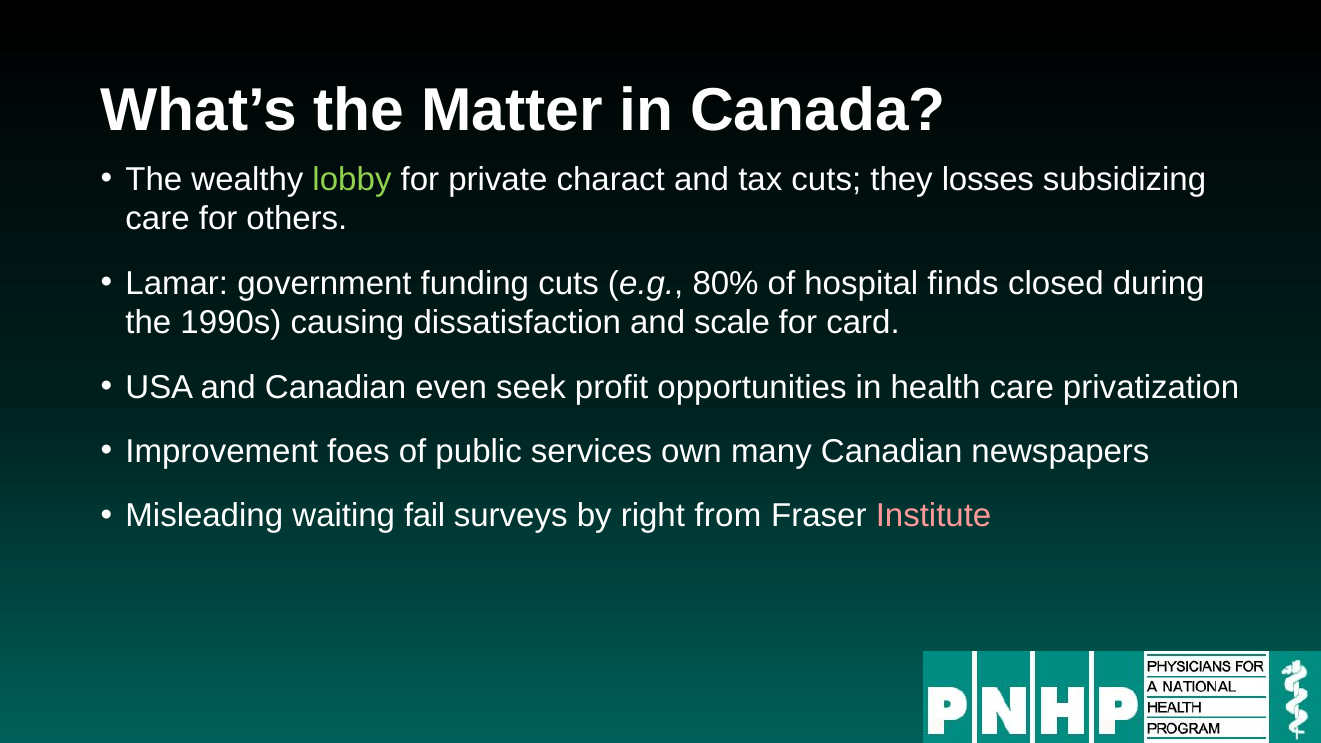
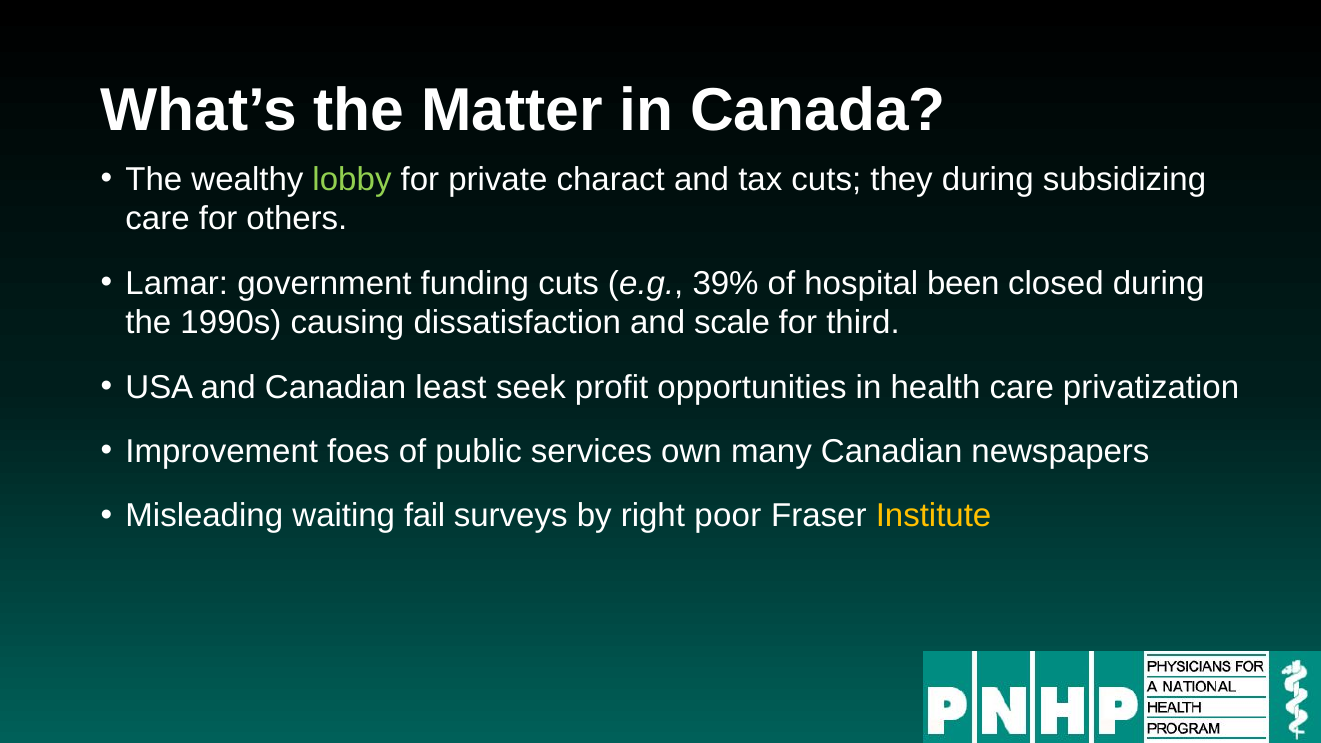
they losses: losses -> during (988, 179)
80%: 80% -> 39% (726, 283)
finds: finds -> been (963, 283)
card: card -> third (863, 323)
even: even -> least (451, 387)
from: from -> poor (728, 516)
Institute colour: pink -> yellow (934, 516)
